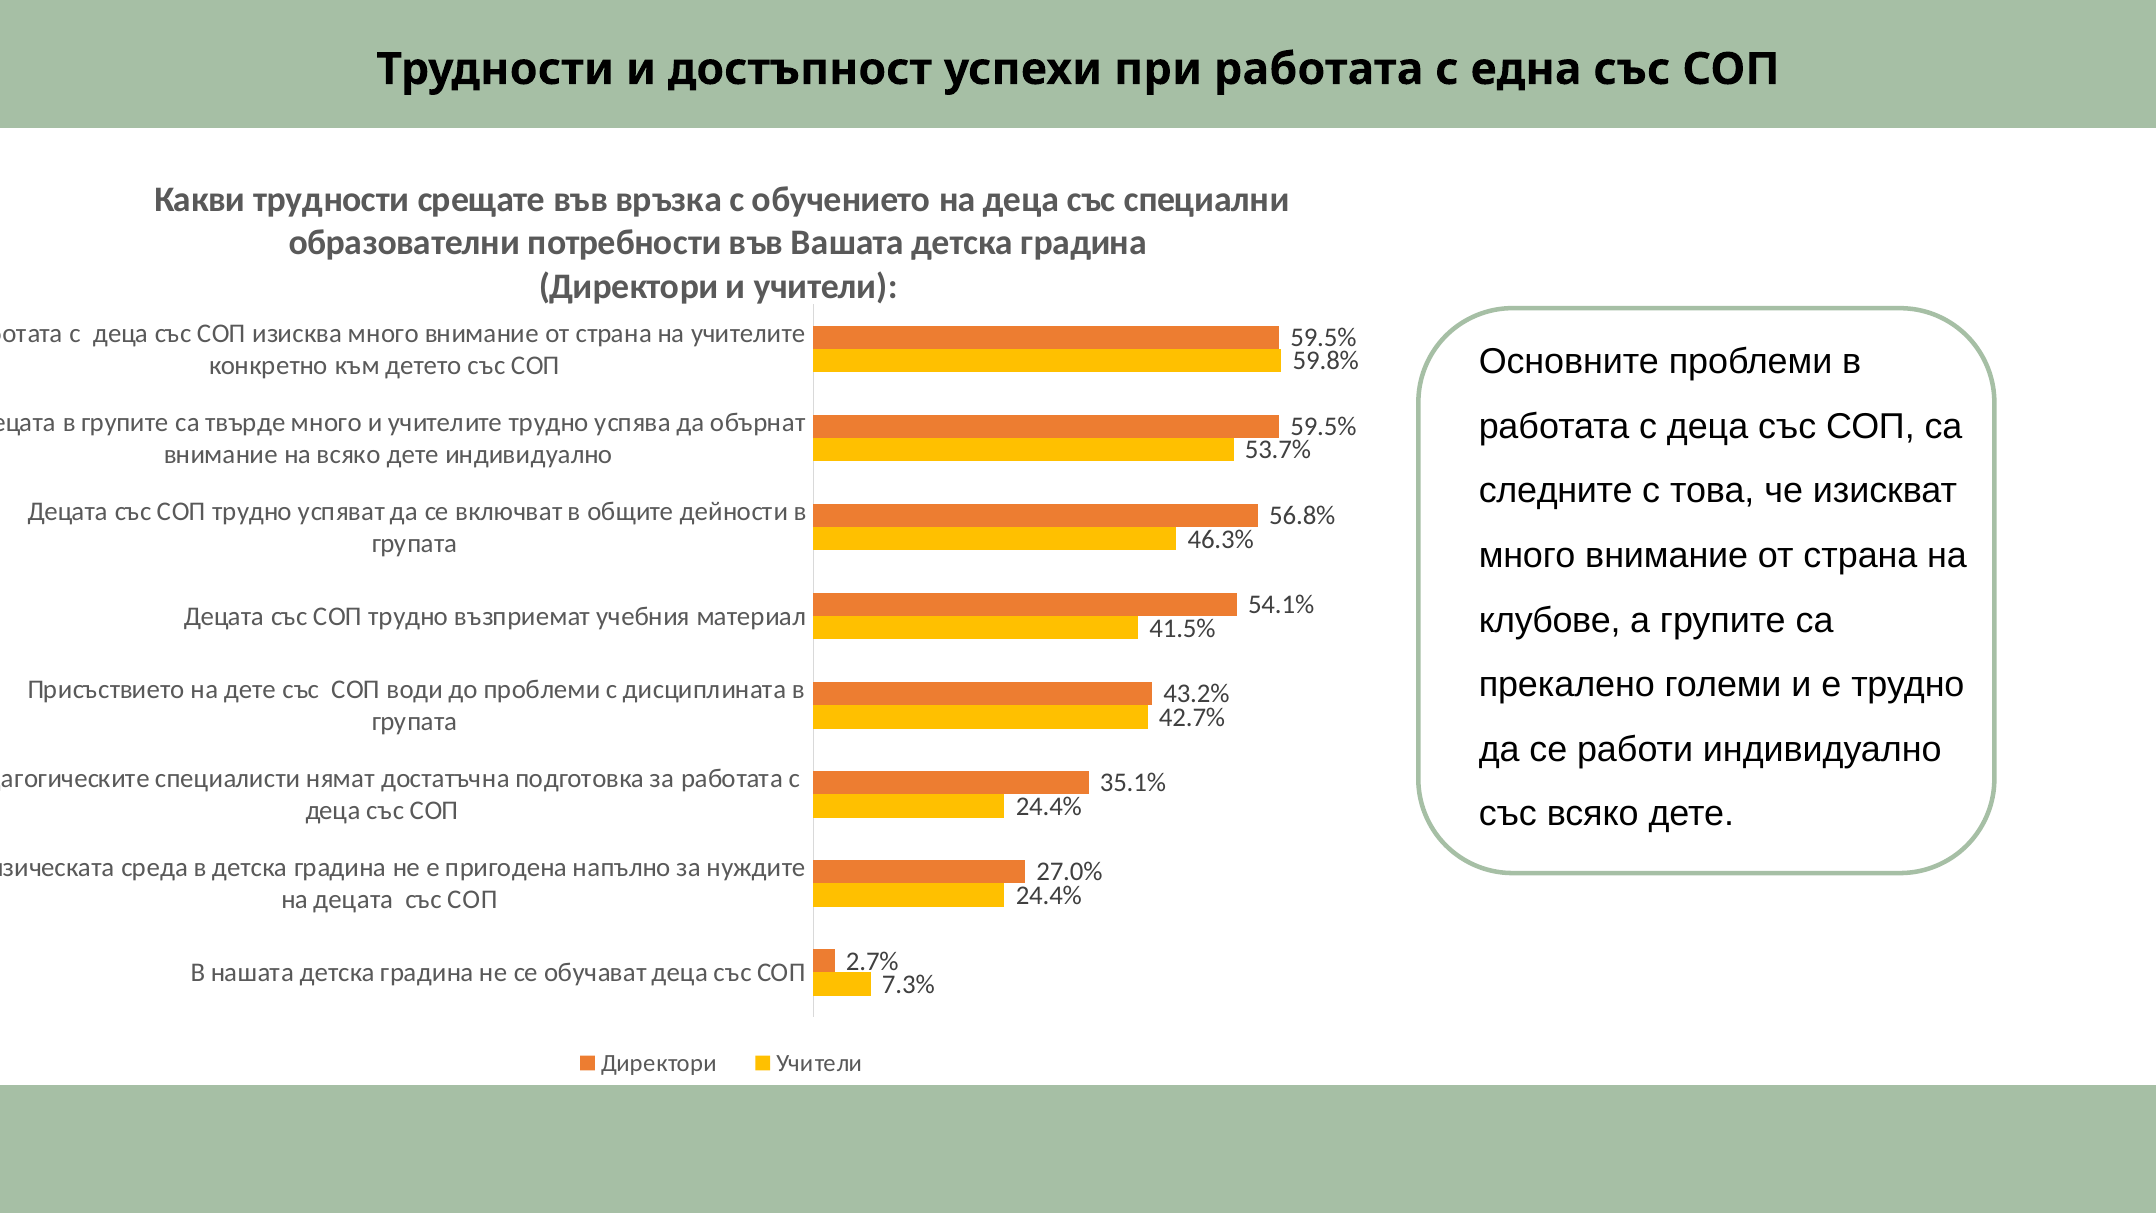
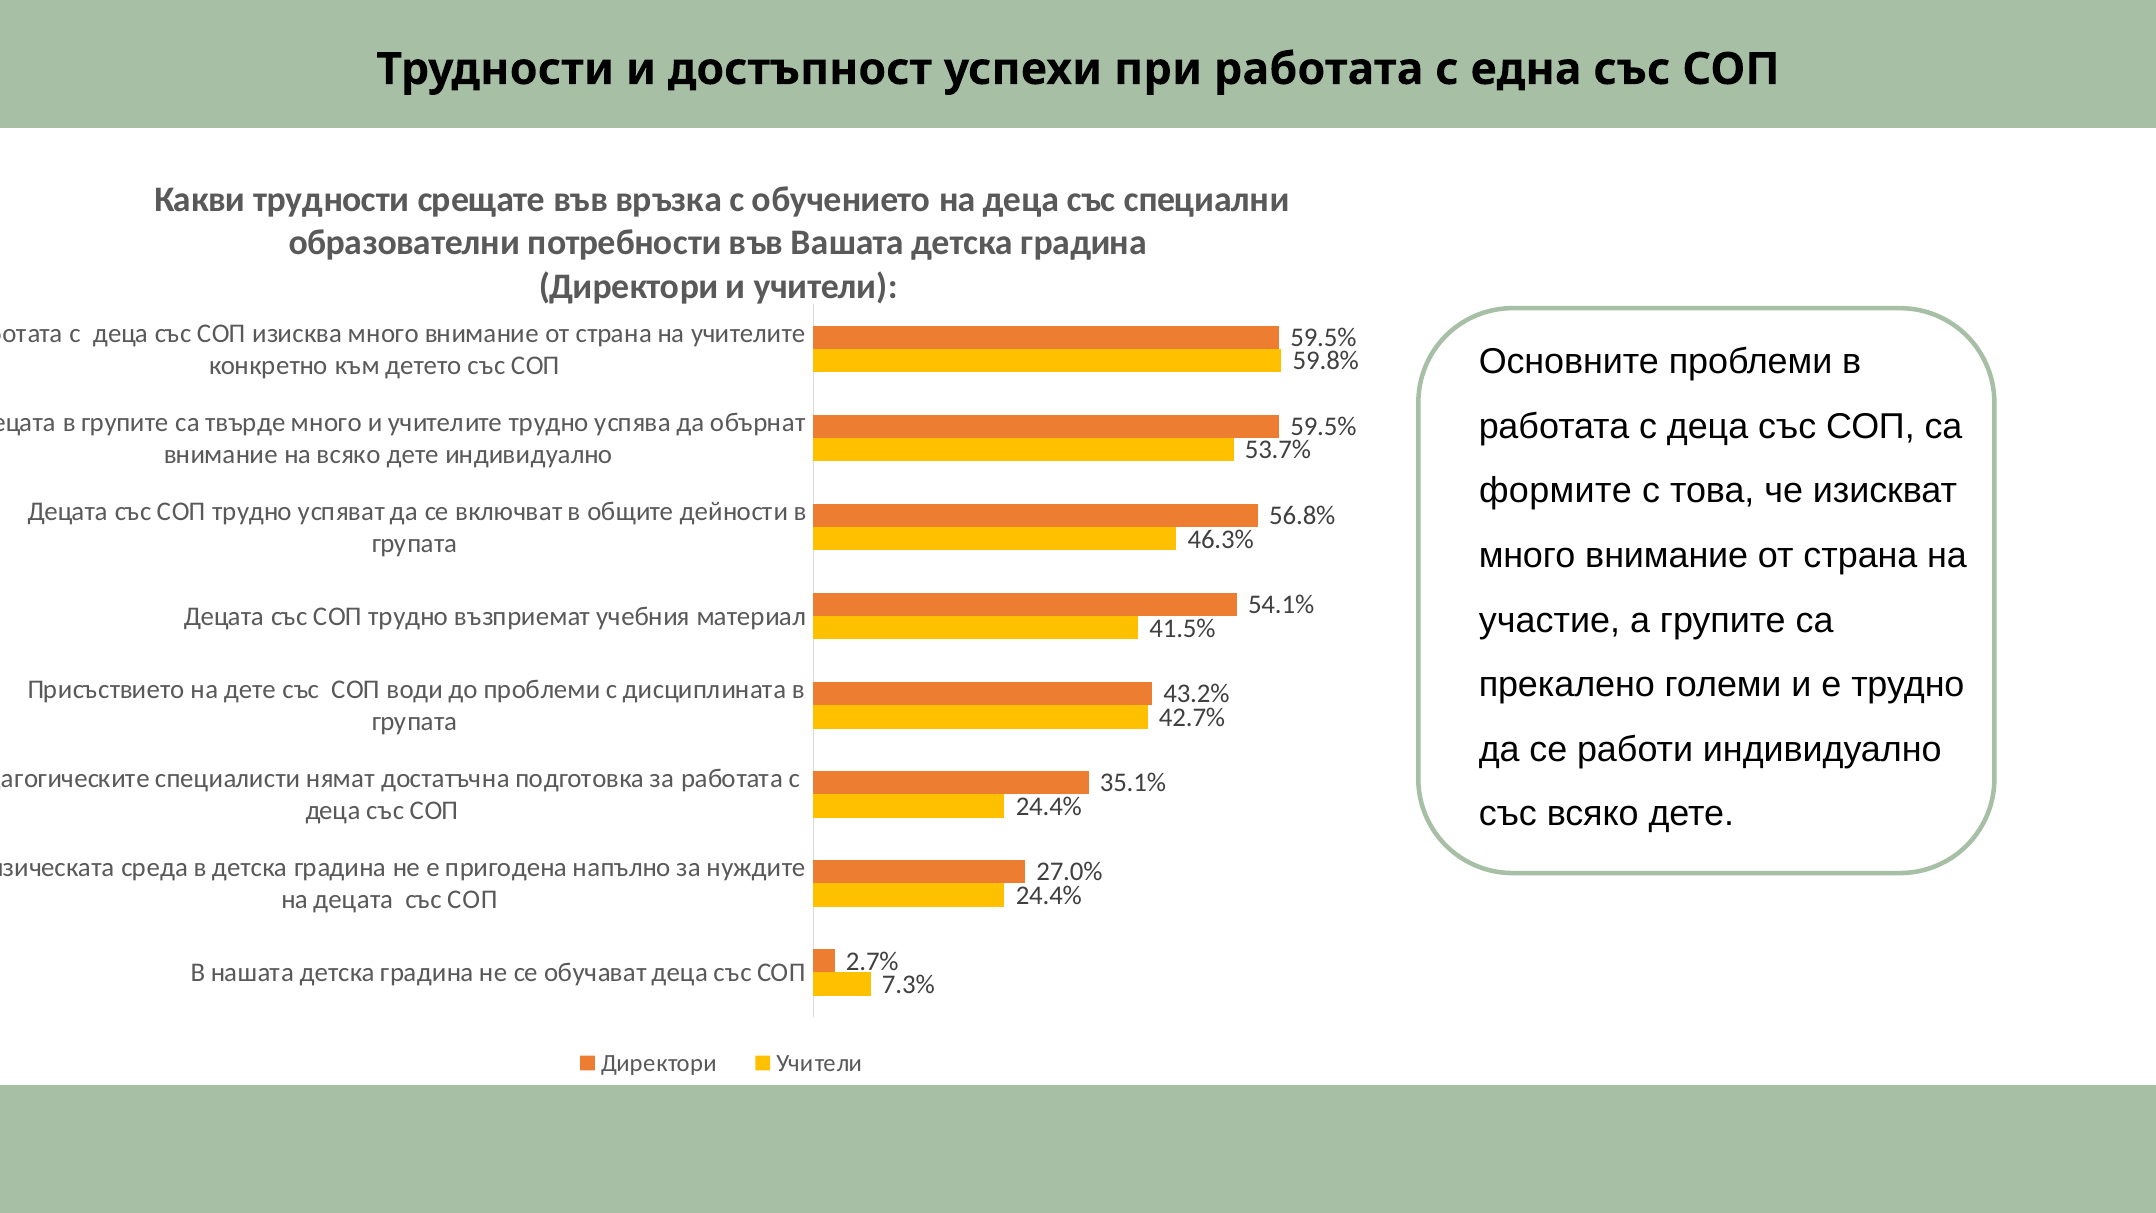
следните: следните -> формите (1555, 491)
клубове: клубове -> участие (1549, 620)
